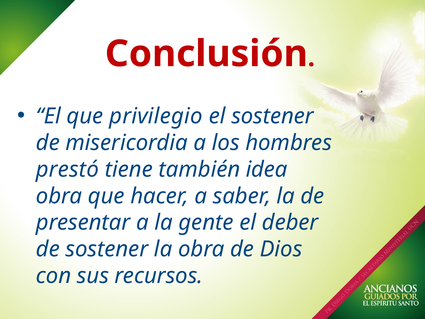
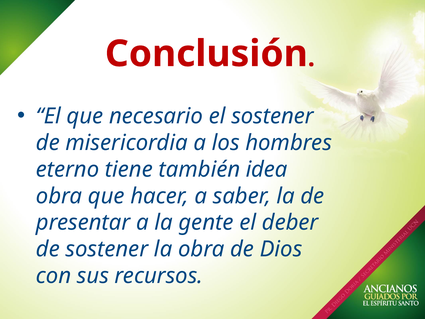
privilegio: privilegio -> necesario (156, 116)
prestó: prestó -> eterno (68, 169)
